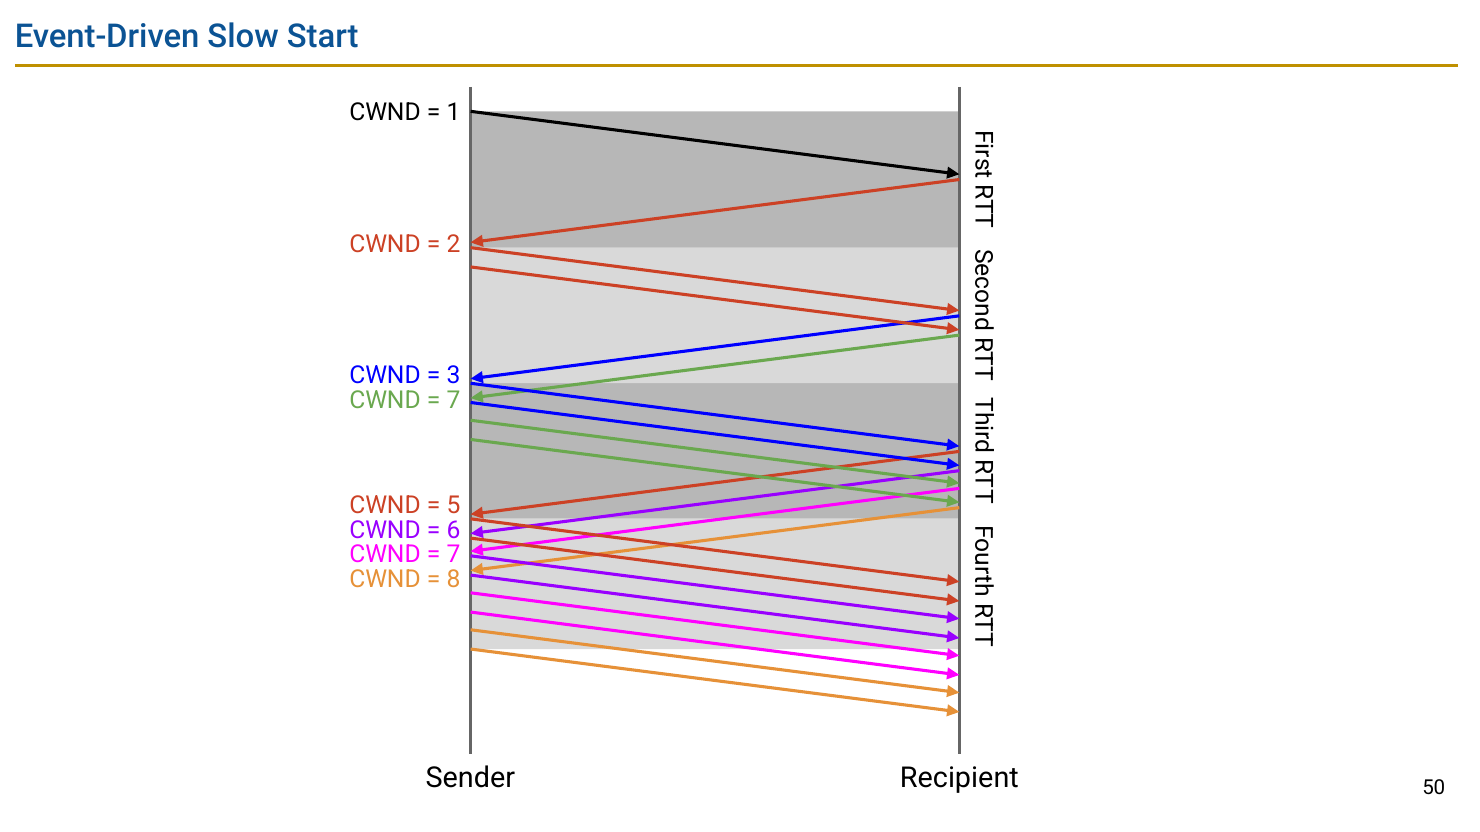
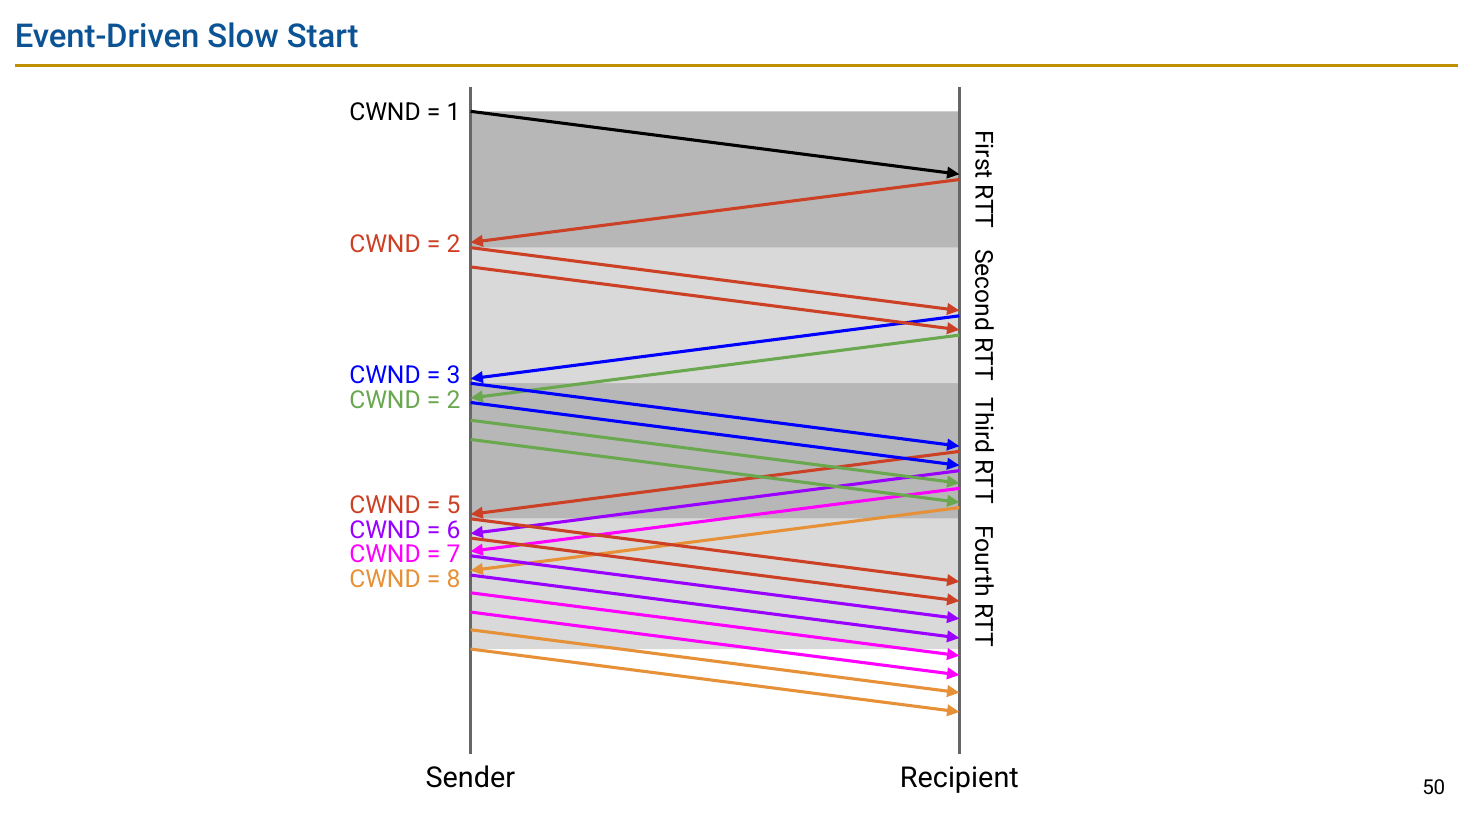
7: 7 -> 2 (453, 401)
